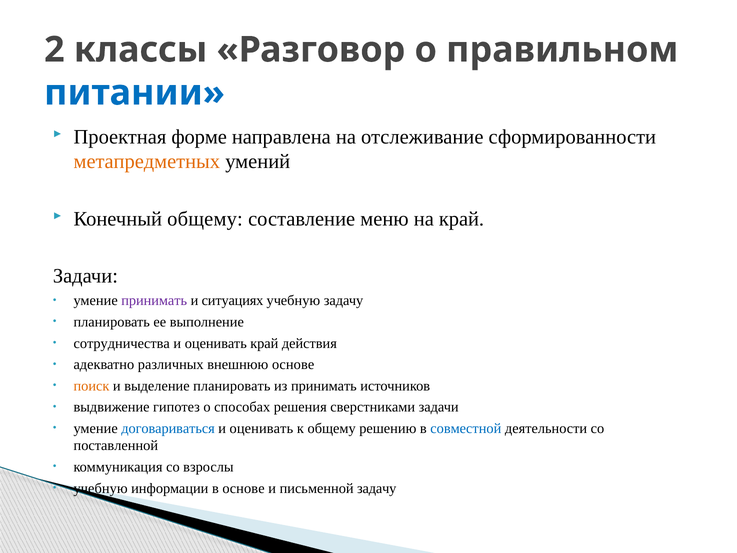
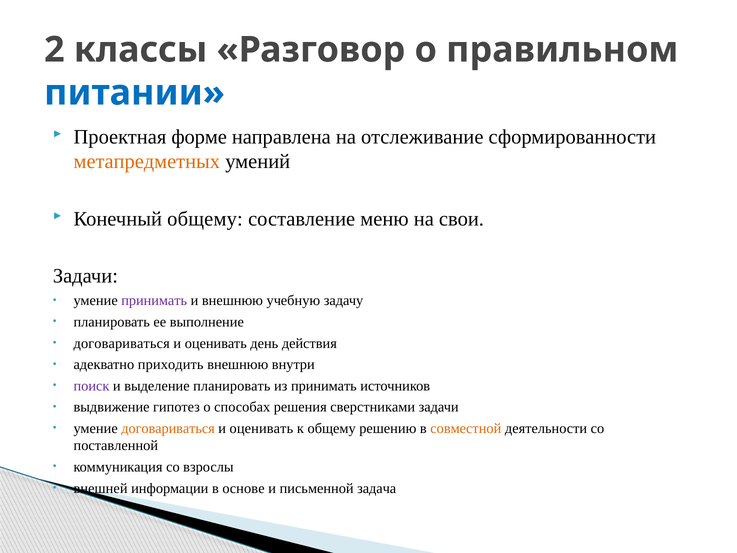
на край: край -> свои (461, 219)
и ситуациях: ситуациях -> внешнюю (232, 301)
сотрудничества: сотрудничества -> договариваться (122, 343)
оценивать край: край -> день (264, 343)
различных: различных -> приходить (171, 364)
внешнюю основе: основе -> внутри (293, 364)
поиск colour: orange -> purple (91, 386)
договариваться colour: blue -> orange (168, 428)
совместной colour: blue -> orange (466, 428)
учебную: учебную -> внешней (101, 488)
письменной задачу: задачу -> задача (377, 488)
